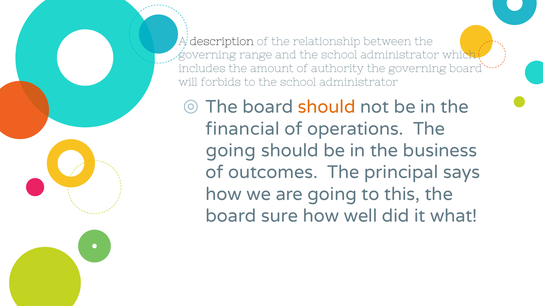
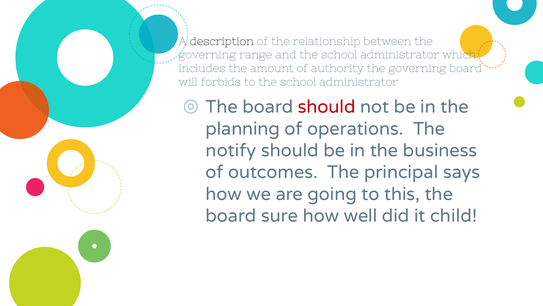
should colour: orange -> red (327, 107)
financial: financial -> planning (243, 129)
going: going -> notify (231, 150)
what: what -> child (454, 215)
